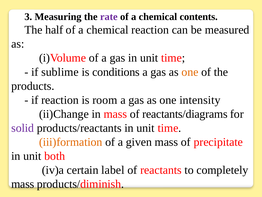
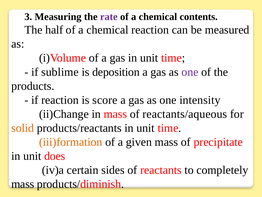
conditions: conditions -> deposition (116, 72)
one colour: orange -> purple (190, 72)
room: room -> score (105, 100)
reactants/diagrams: reactants/diagrams -> reactants/aqueous (185, 114)
solid colour: purple -> orange (23, 128)
both: both -> does (55, 156)
label: label -> sides (113, 170)
